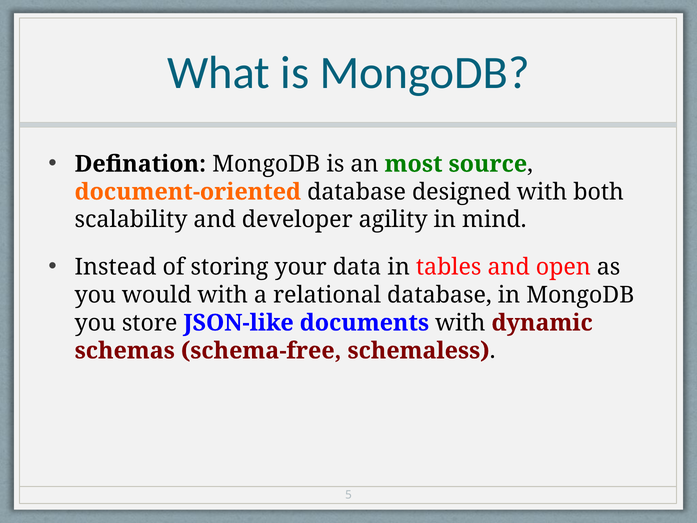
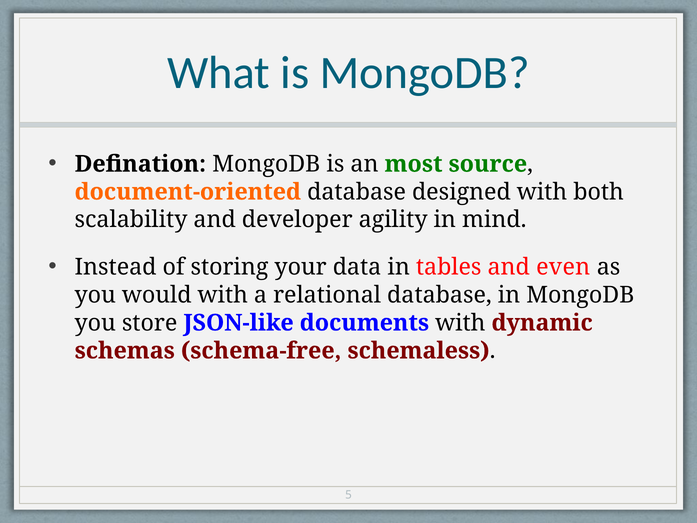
open: open -> even (563, 267)
